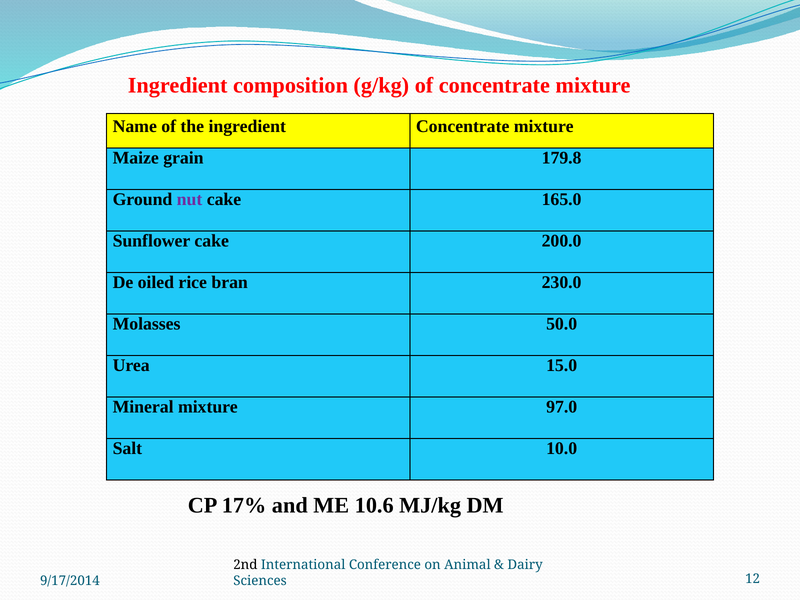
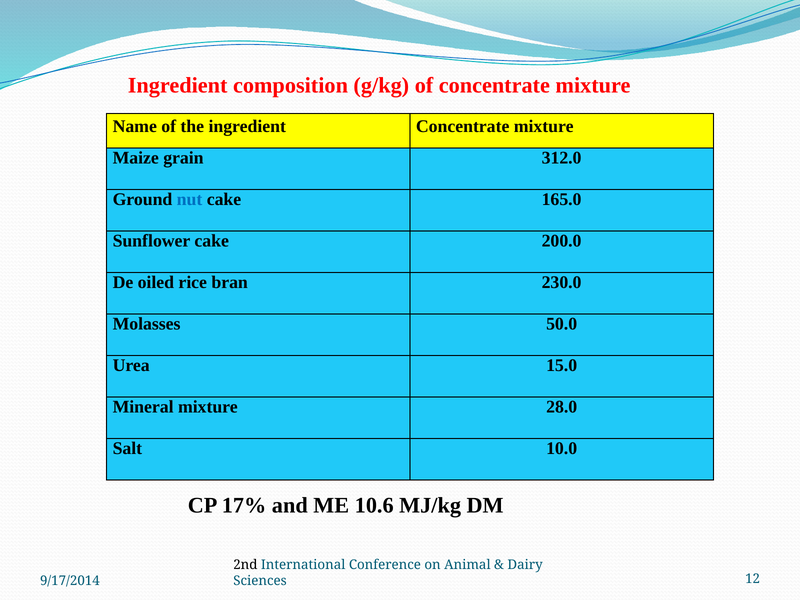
179.8: 179.8 -> 312.0 (562, 158)
nut colour: purple -> blue (190, 199)
97.0: 97.0 -> 28.0 (562, 407)
